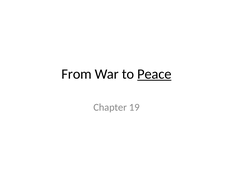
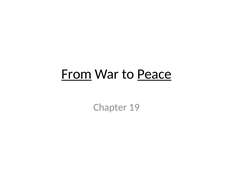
From underline: none -> present (77, 74)
